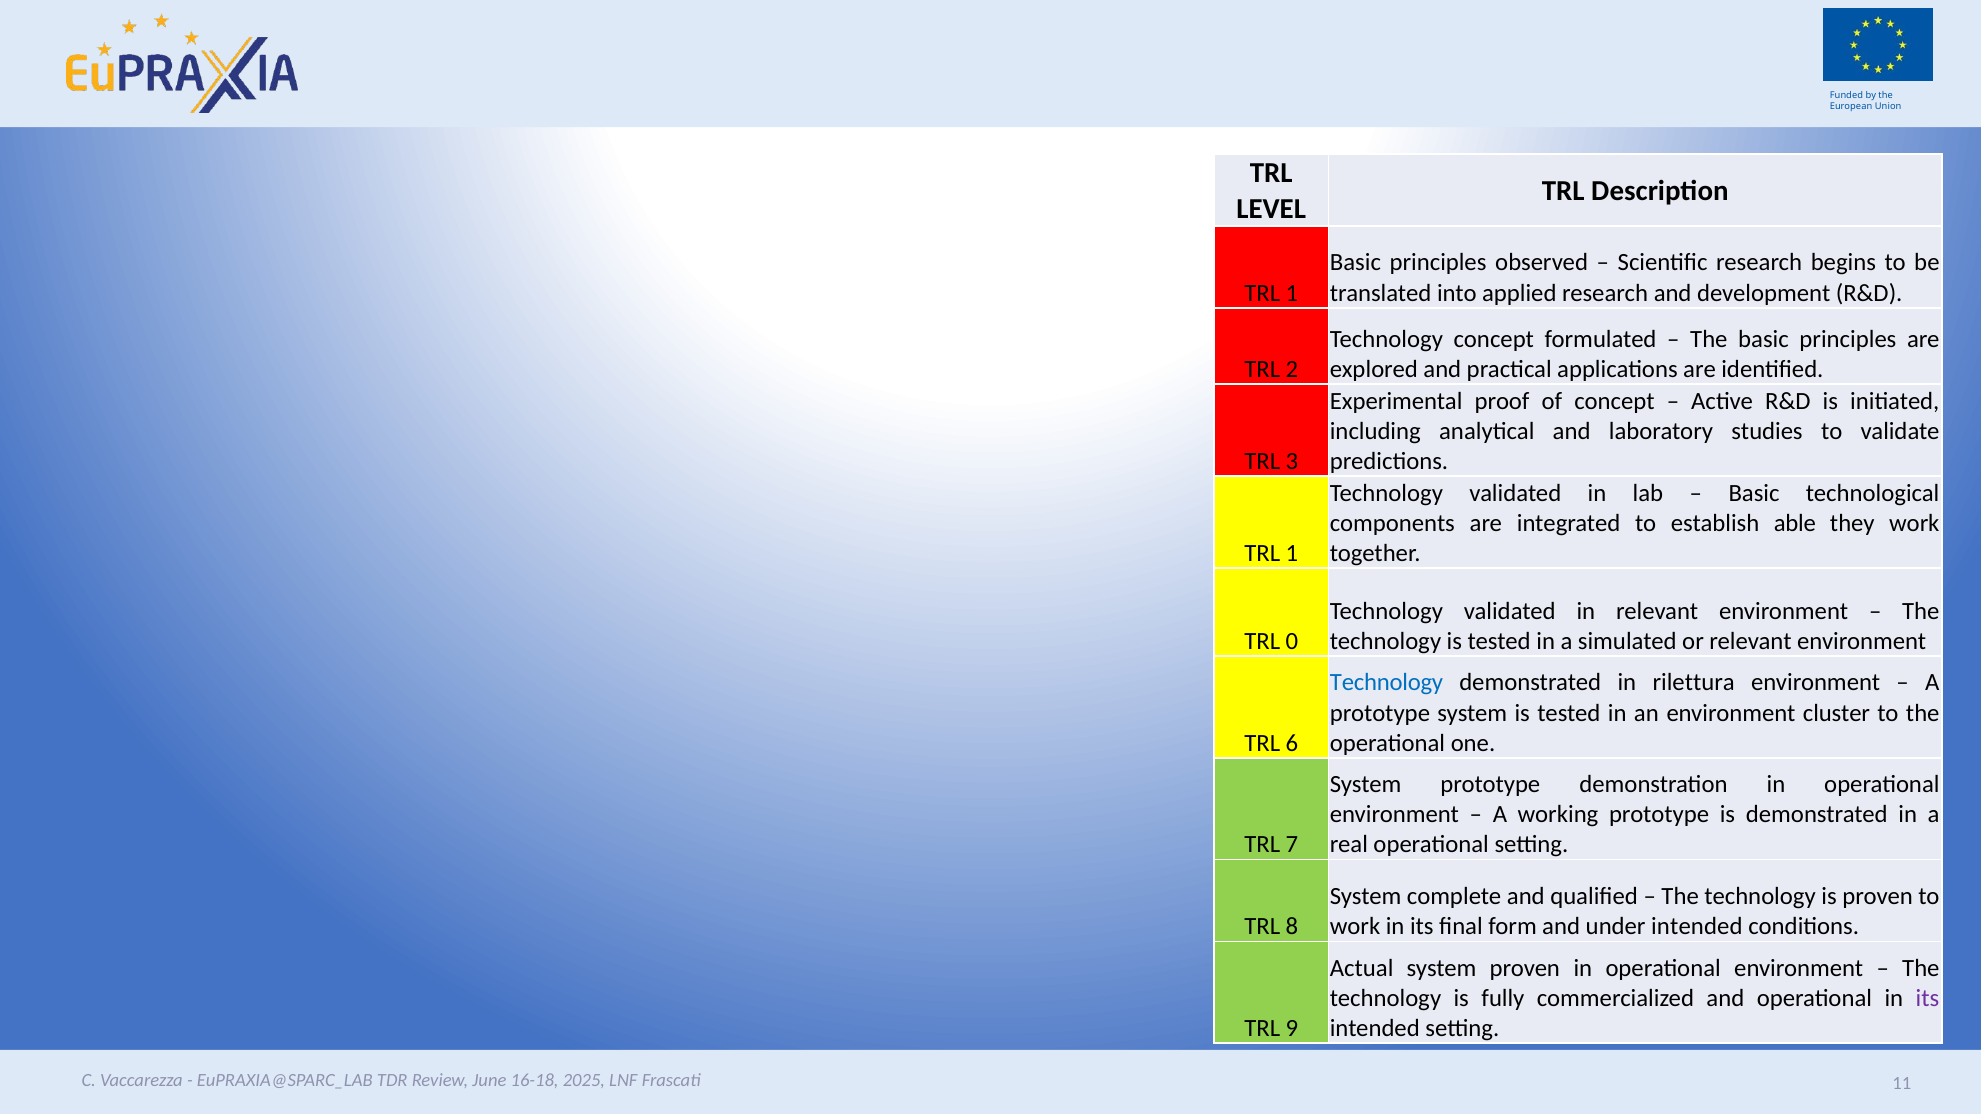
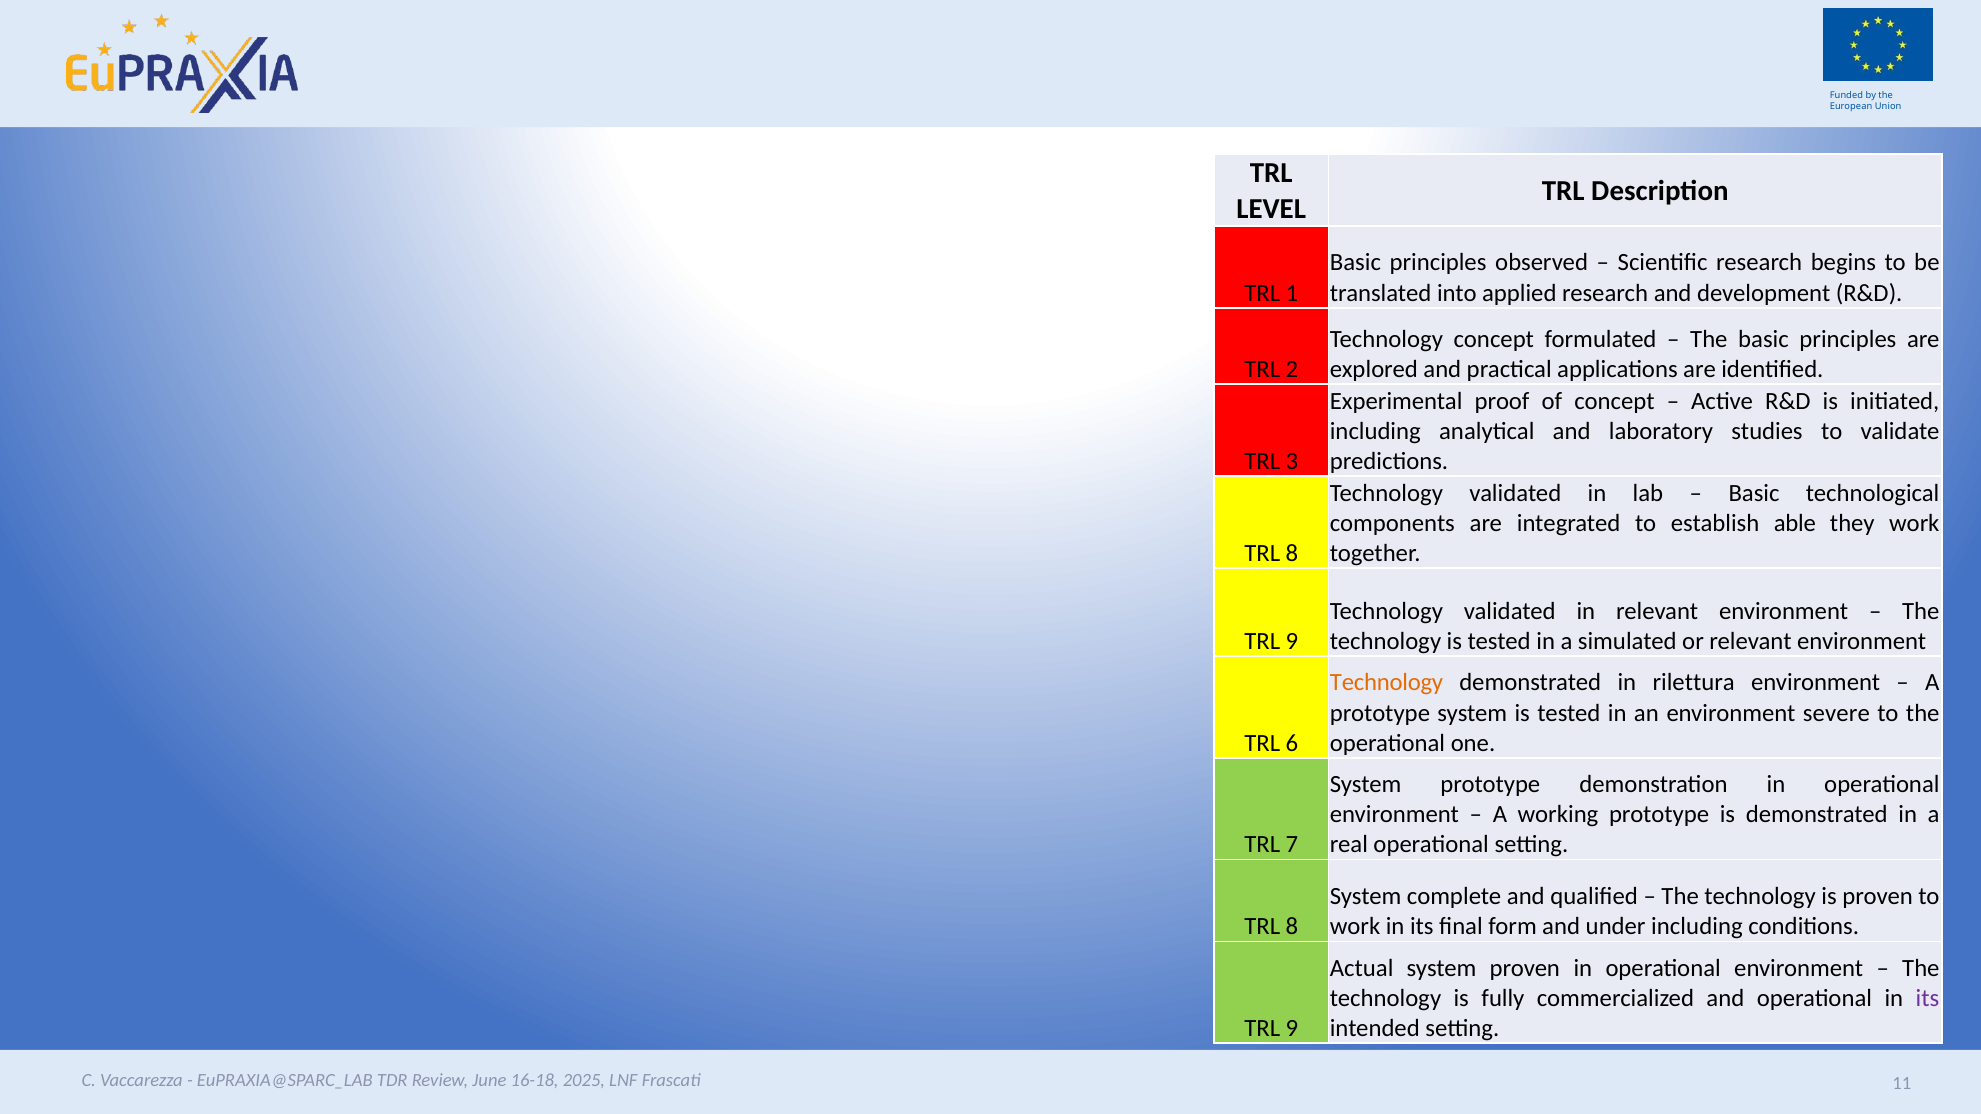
1: 1 -> 8 (1292, 553)
0: 0 -> 9 (1292, 642)
Technology colour: blue -> orange (1387, 683)
cluster: cluster -> severe (1836, 713)
under intended: intended -> including (1697, 927)
